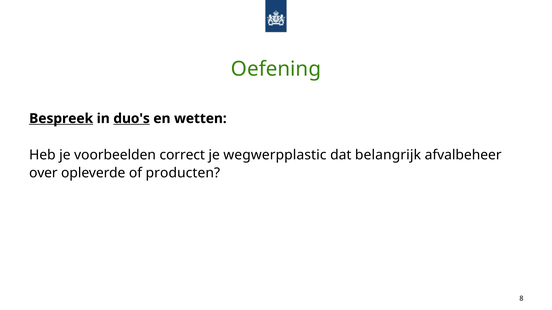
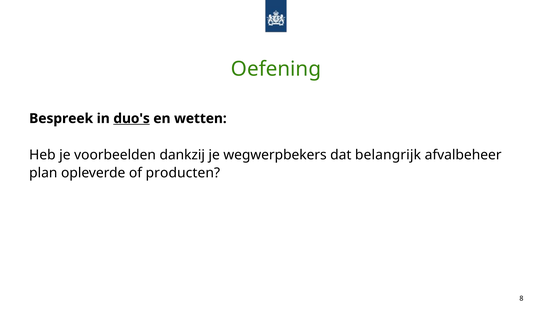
Bespreek underline: present -> none (61, 119)
correct: correct -> dankzij (182, 155)
wegwerpplastic: wegwerpplastic -> wegwerpbekers (275, 155)
over: over -> plan (43, 173)
